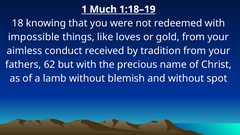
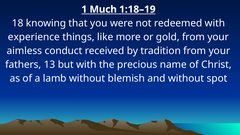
impossible: impossible -> experience (34, 37)
loves: loves -> more (128, 37)
62: 62 -> 13 (50, 65)
